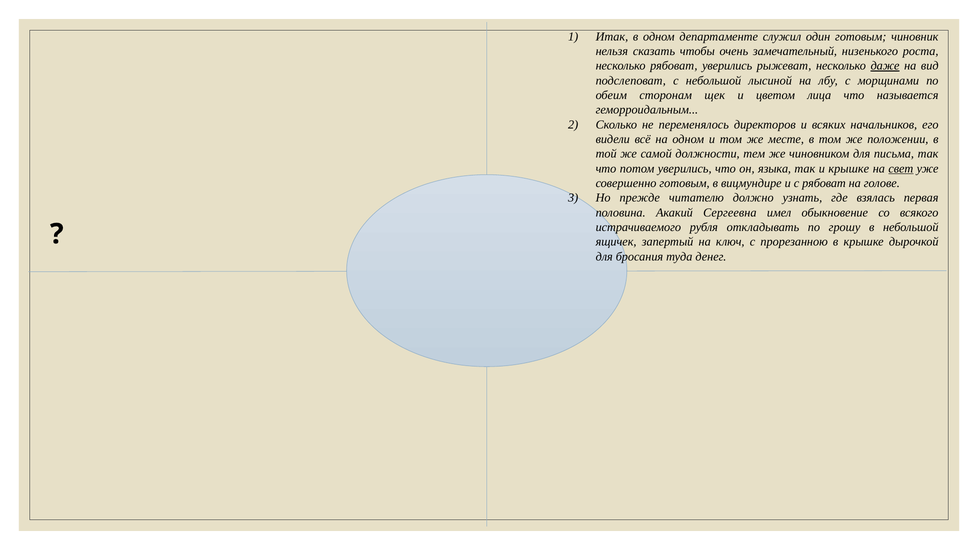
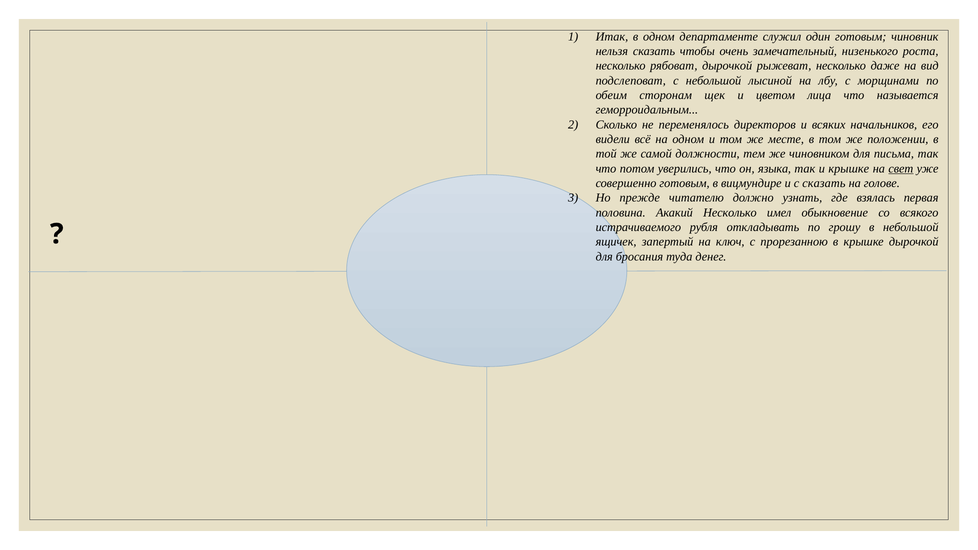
рябоват уверились: уверились -> дырочкой (727, 66)
даже underline: present -> none (885, 66)
с рябоват: рябоват -> сказать (824, 183)
Акакий Сергеевна: Сергеевна -> Несколько (730, 213)
